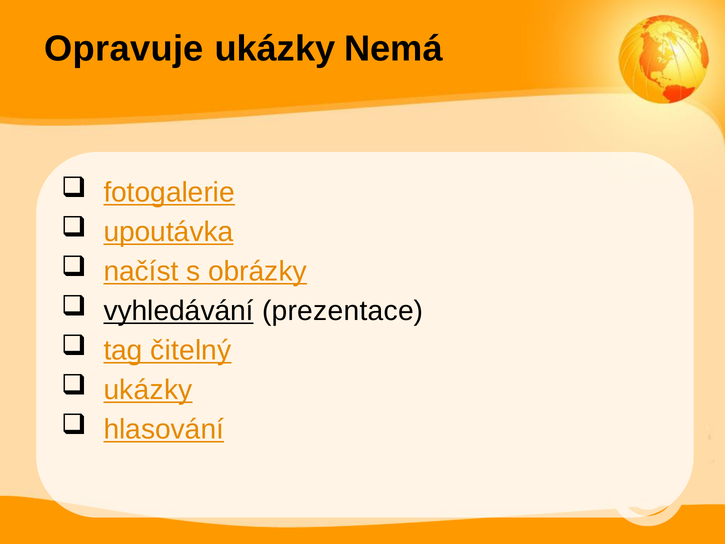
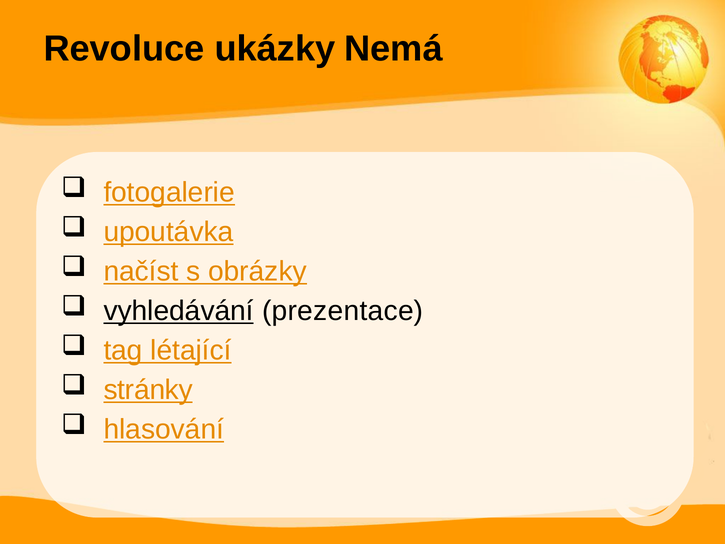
Opravuje: Opravuje -> Revoluce (124, 49)
čitelný: čitelný -> létající (191, 350)
ukázky: ukázky -> stránky (148, 390)
